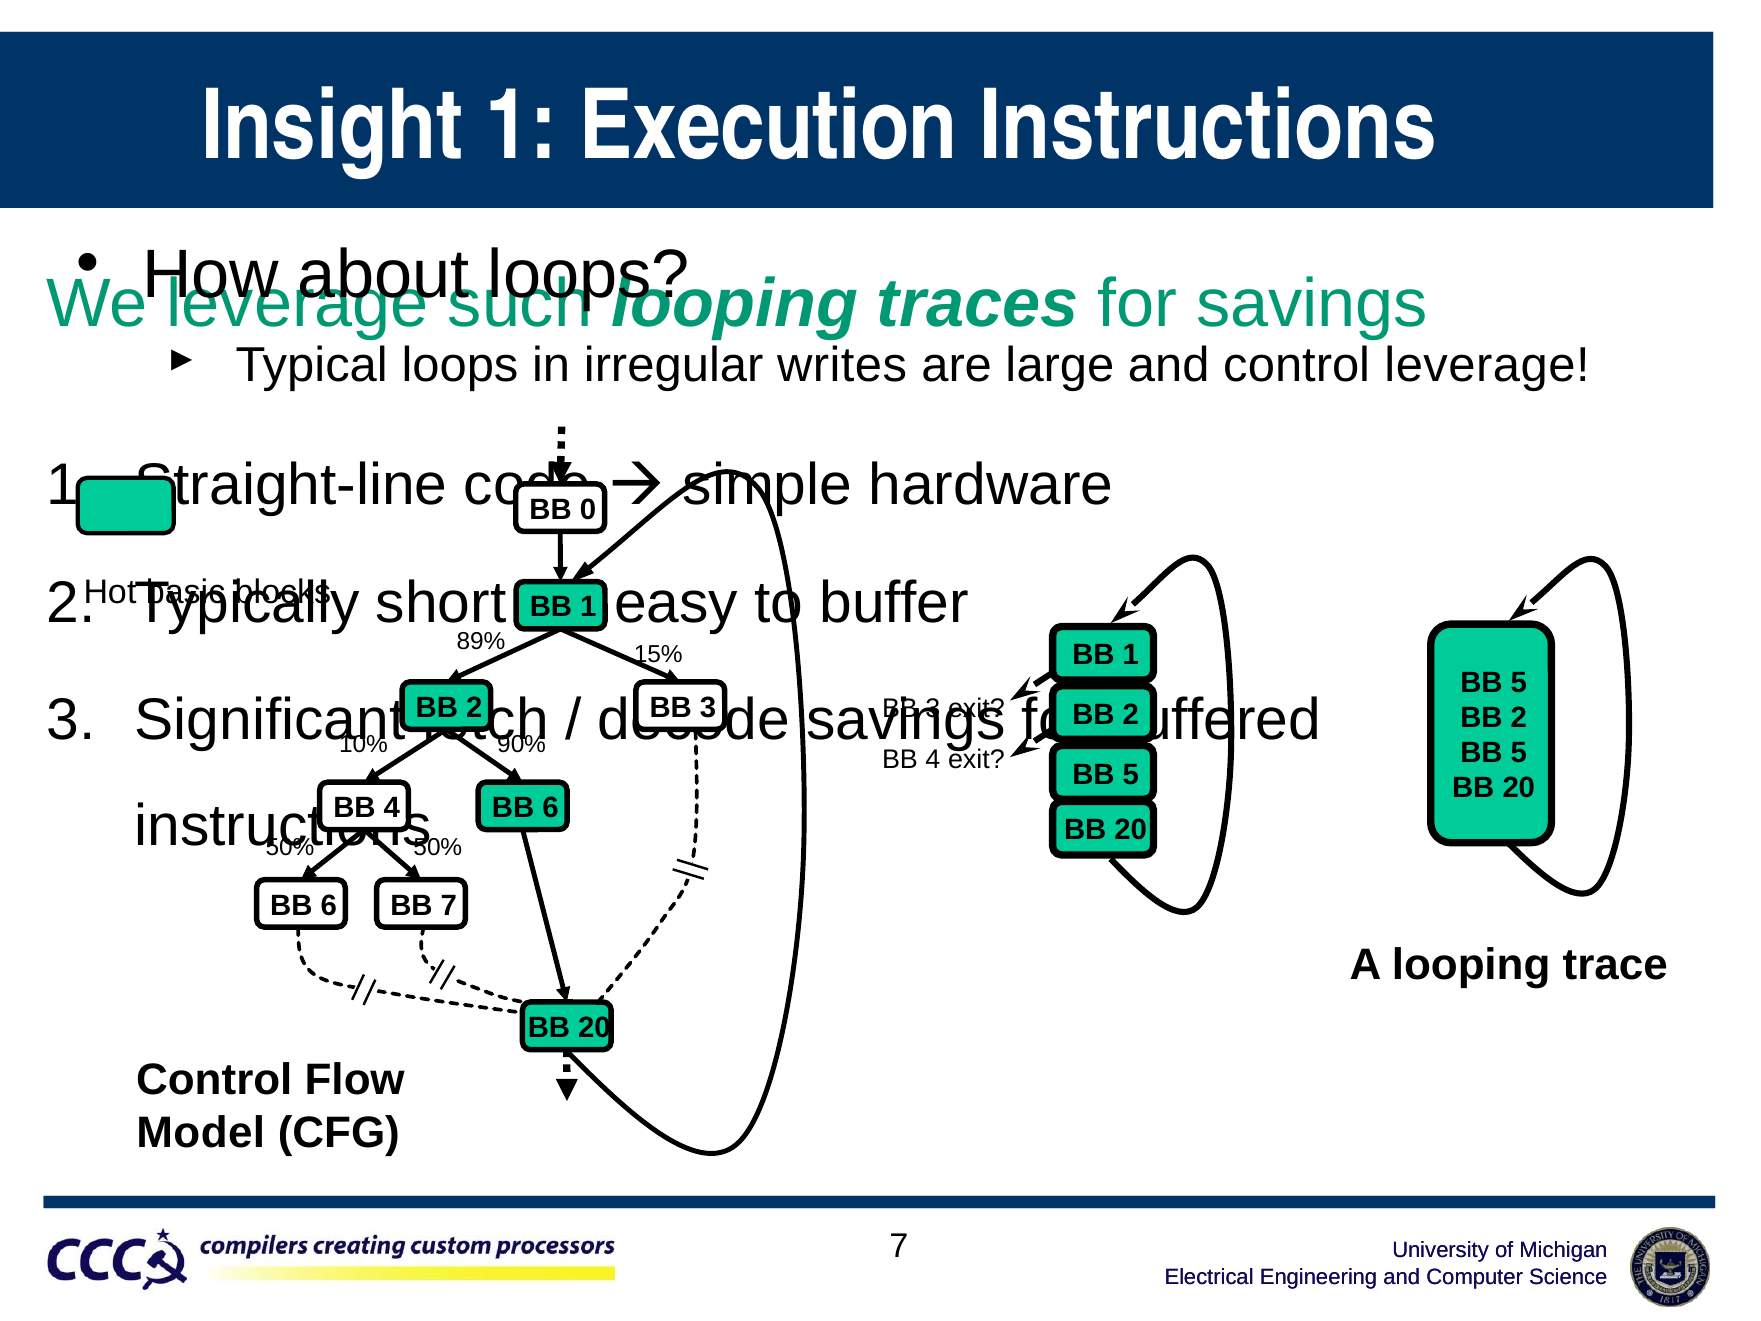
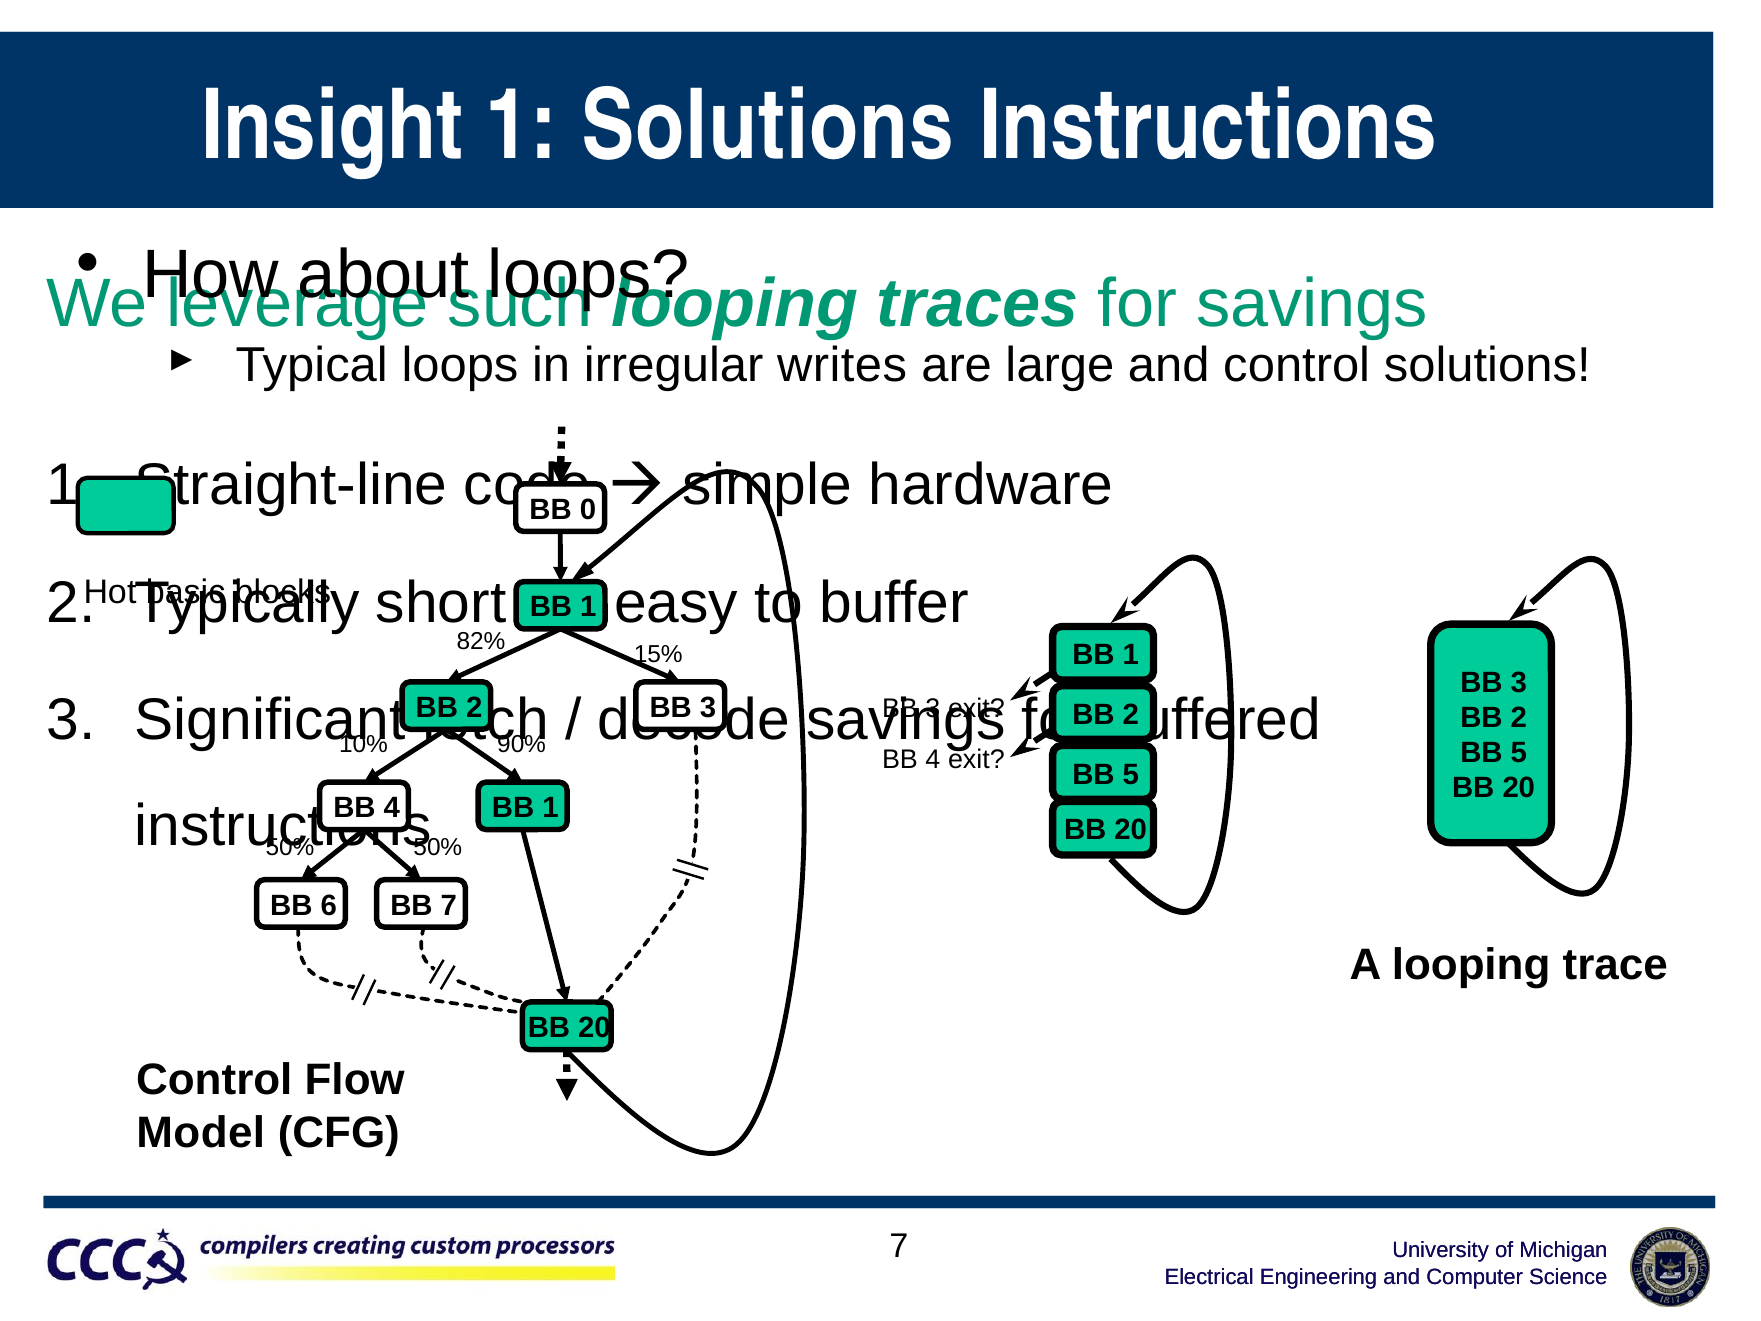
1 Execution: Execution -> Solutions (768, 126)
control leverage: leverage -> solutions (1487, 365)
89%: 89% -> 82% (481, 641)
5: 5 -> 3 (1519, 682)
6: 6 -> 1 (550, 808)
